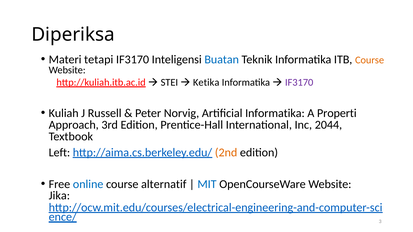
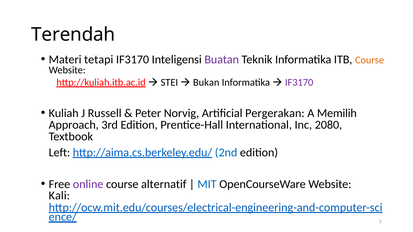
Diperiksa: Diperiksa -> Terendah (73, 35)
Buatan colour: blue -> purple (222, 60)
Ketika: Ketika -> Bukan (206, 83)
Artificial Informatika: Informatika -> Pergerakan (275, 113)
Properti: Properti -> Memilih (337, 113)
2044: 2044 -> 2080 (328, 125)
2nd colour: orange -> blue (226, 153)
online colour: blue -> purple (88, 184)
Jika: Jika -> Kali (59, 196)
